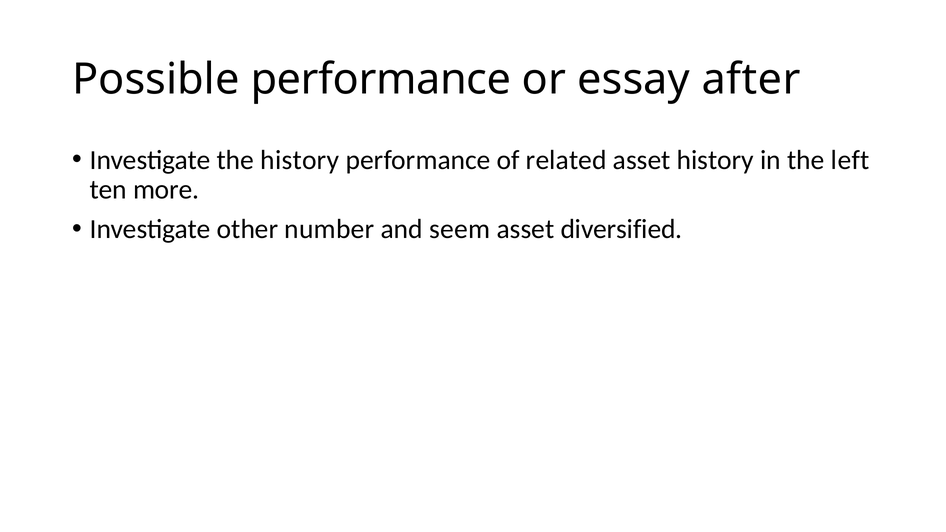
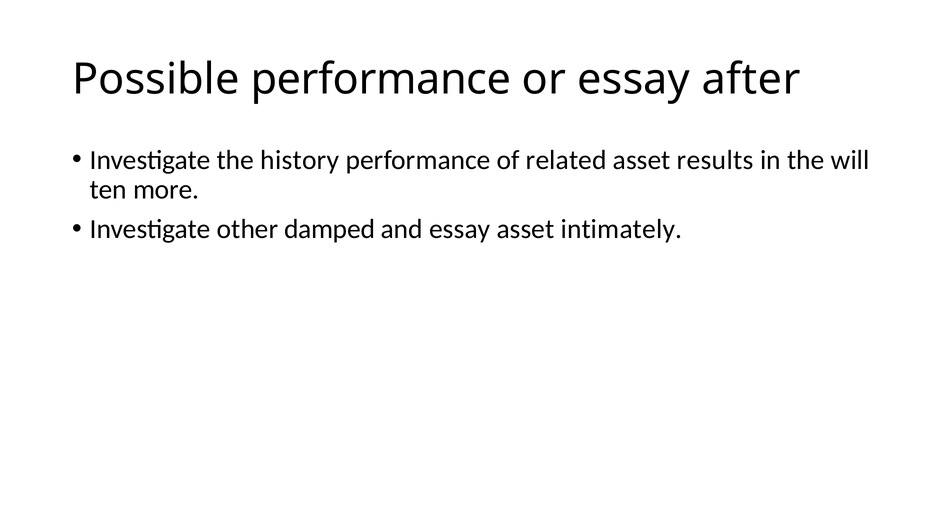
asset history: history -> results (715, 160)
left: left -> will (850, 160)
number: number -> damped (330, 229)
and seem: seem -> essay (460, 229)
diversified: diversified -> intimately (621, 229)
